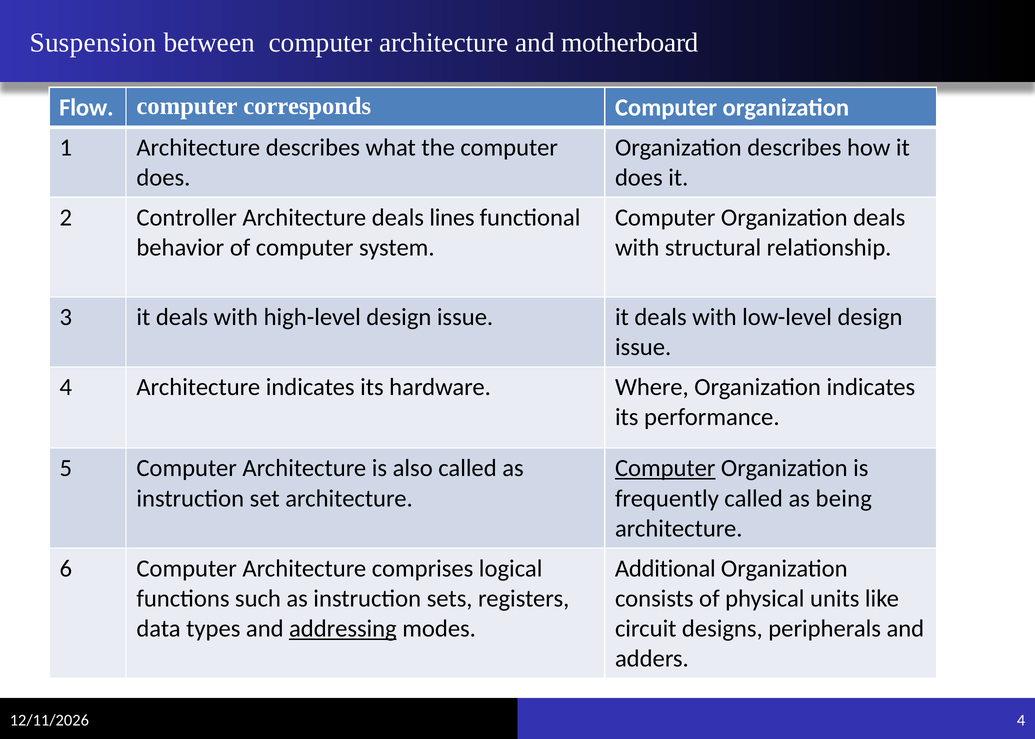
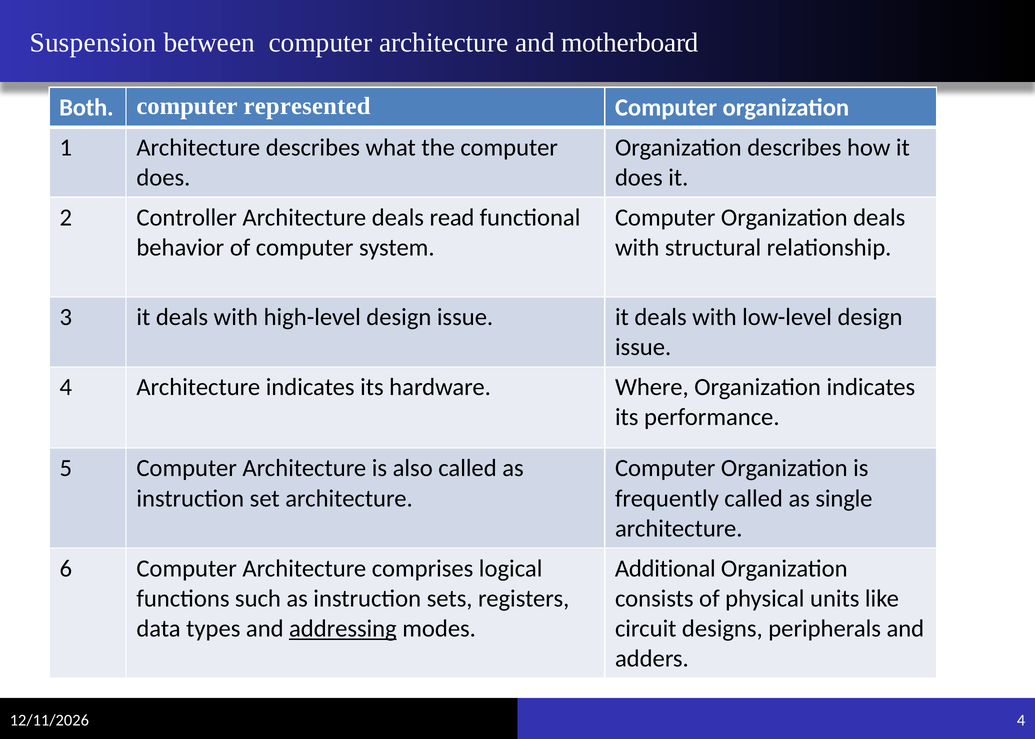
Flow: Flow -> Both (86, 108)
corresponds: corresponds -> represented (307, 106)
lines: lines -> read (452, 218)
Computer underline: present -> none (665, 469)
being: being -> single (844, 499)
